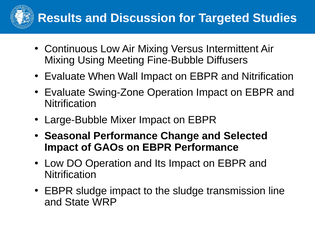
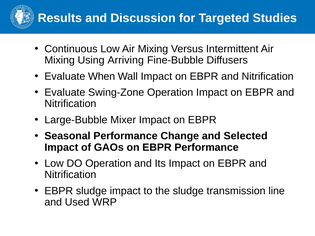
Meeting: Meeting -> Arriving (126, 60)
State: State -> Used (77, 202)
